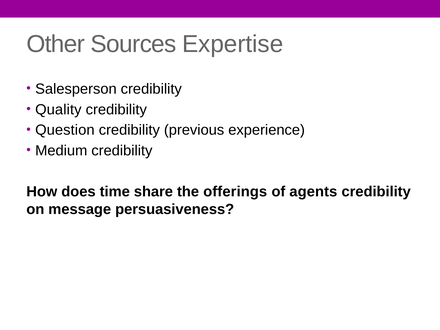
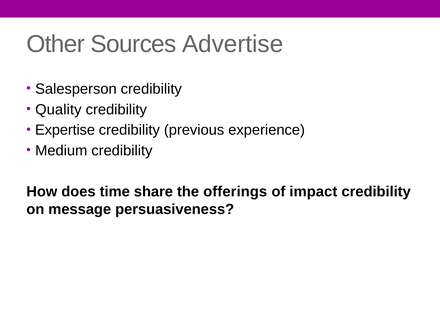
Expertise: Expertise -> Advertise (233, 44)
Question: Question -> Expertise (65, 130)
agents: agents -> impact (313, 192)
